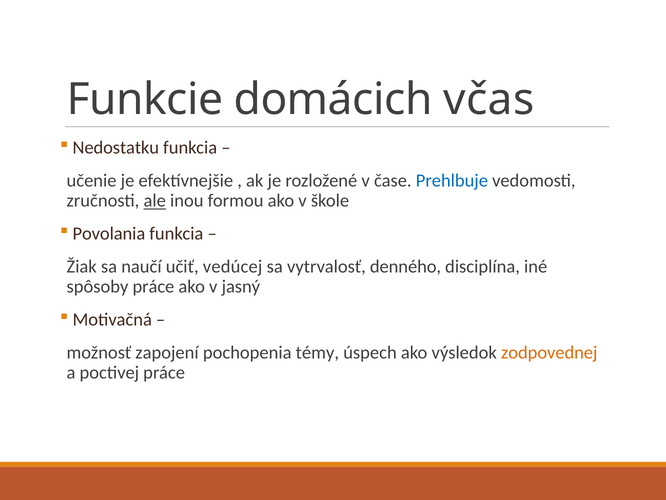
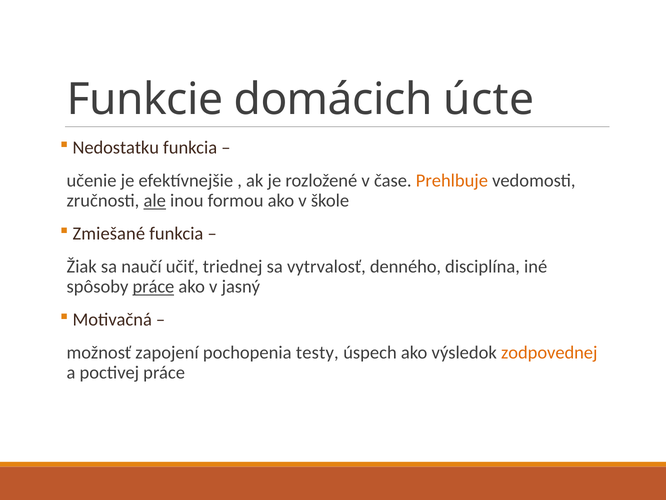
včas: včas -> úcte (489, 99)
Prehlbuje colour: blue -> orange (452, 181)
Povolania: Povolania -> Zmiešané (109, 234)
vedúcej: vedúcej -> triednej (233, 267)
práce underline: none -> present (153, 287)
témy: témy -> testy (317, 352)
